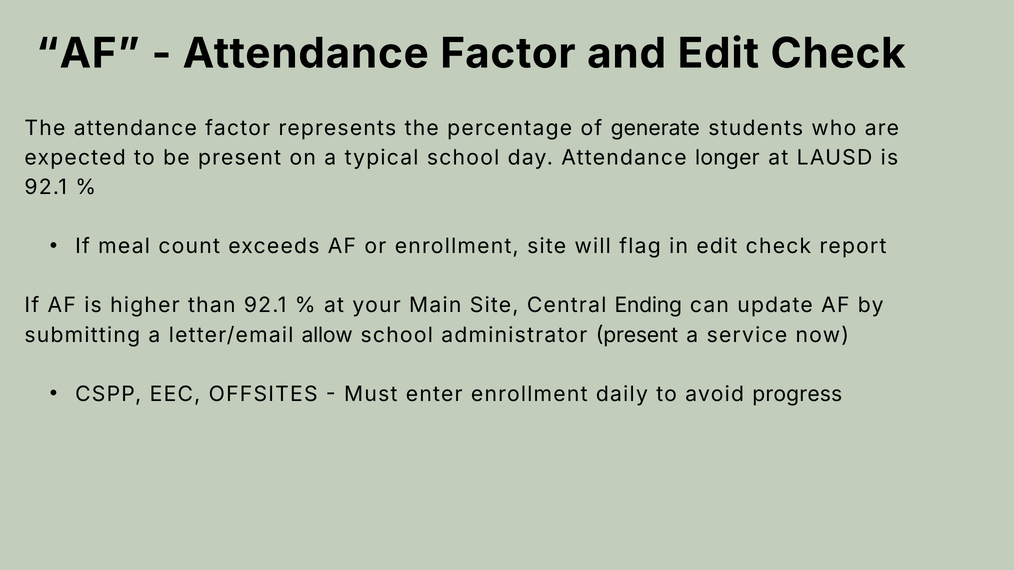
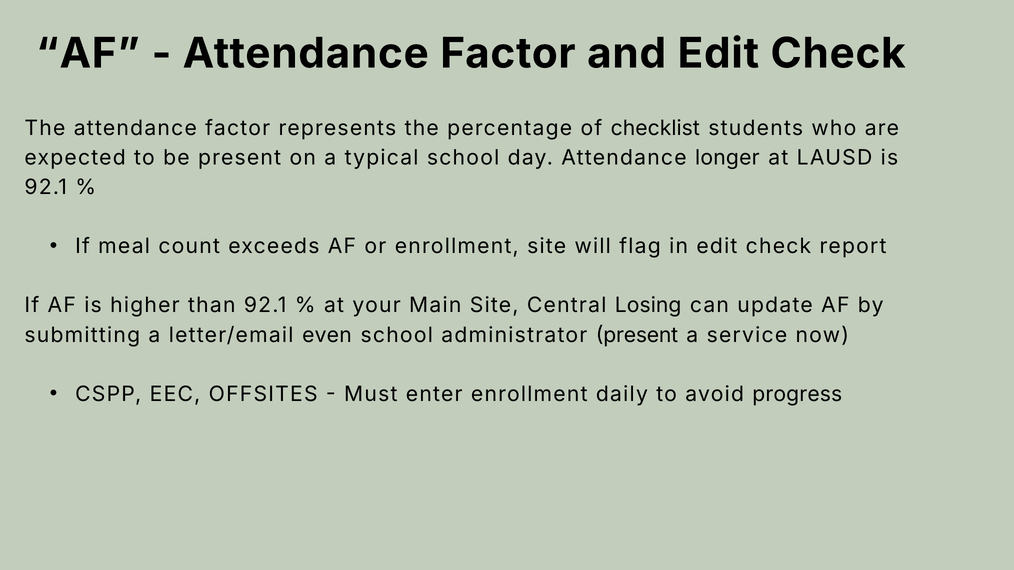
generate: generate -> checklist (655, 128)
Ending: Ending -> Losing (648, 306)
allow: allow -> even (327, 335)
